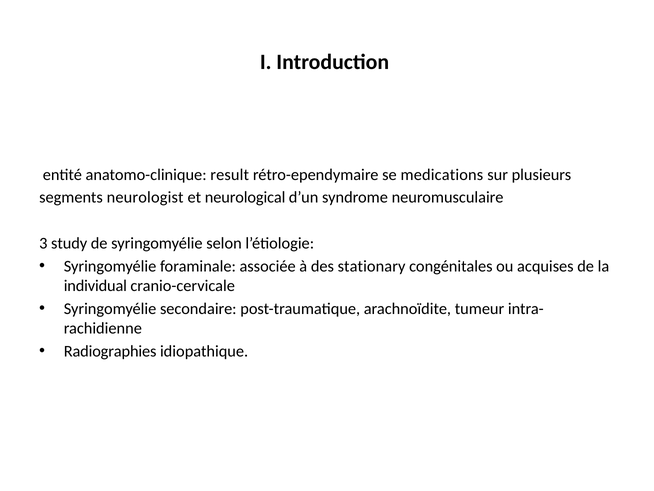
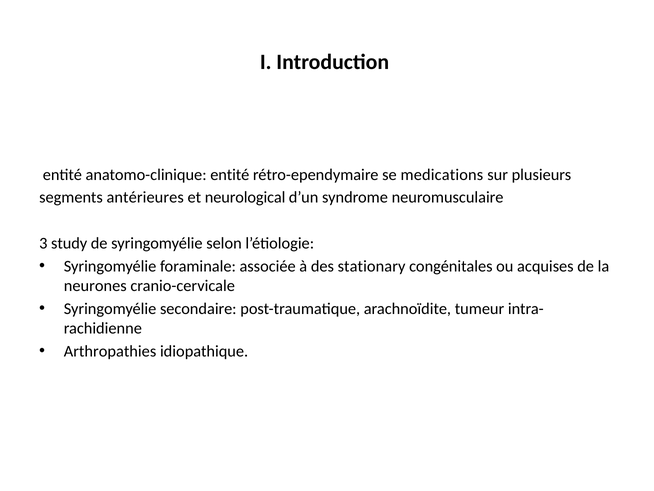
anatomo-clinique result: result -> entité (230, 174)
neurologist: neurologist -> antérieures (145, 197)
individual: individual -> neurones (95, 286)
Radiographies: Radiographies -> Arthropathies (110, 351)
